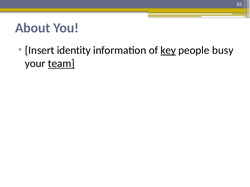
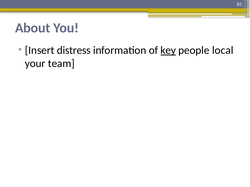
identity: identity -> distress (74, 50)
busy: busy -> local (223, 50)
team underline: present -> none (61, 64)
